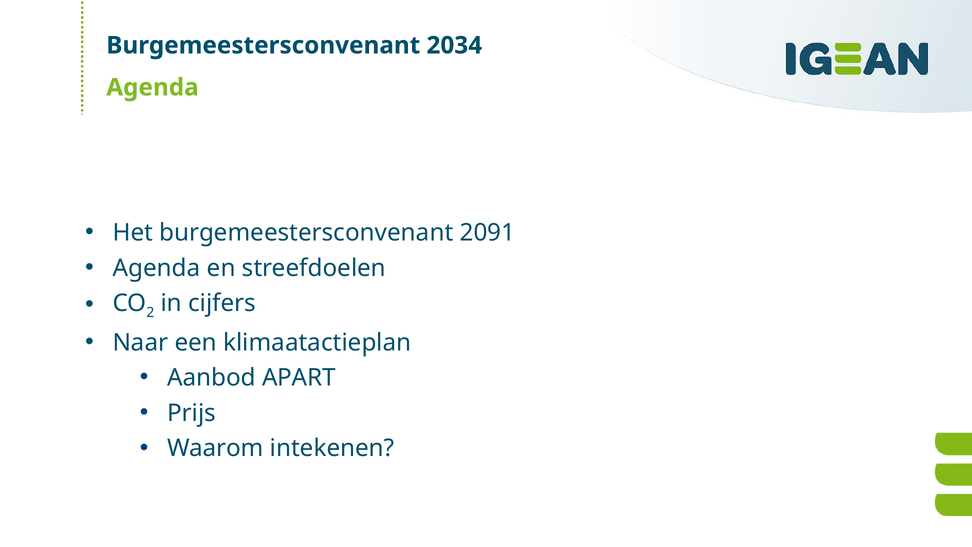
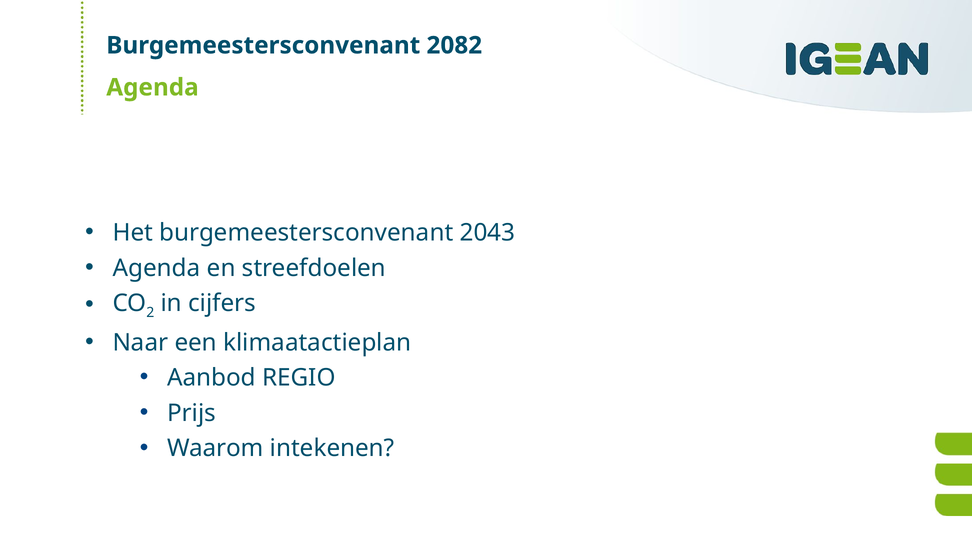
2034: 2034 -> 2082 (454, 45)
2091: 2091 -> 2043 (487, 233)
APART: APART -> REGIO (299, 378)
